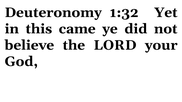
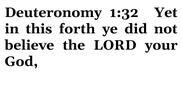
came: came -> forth (77, 29)
